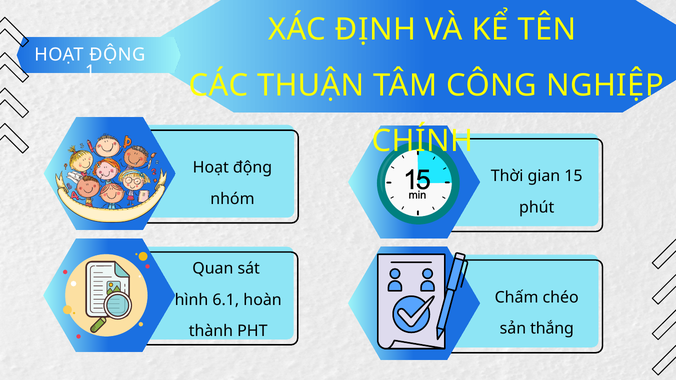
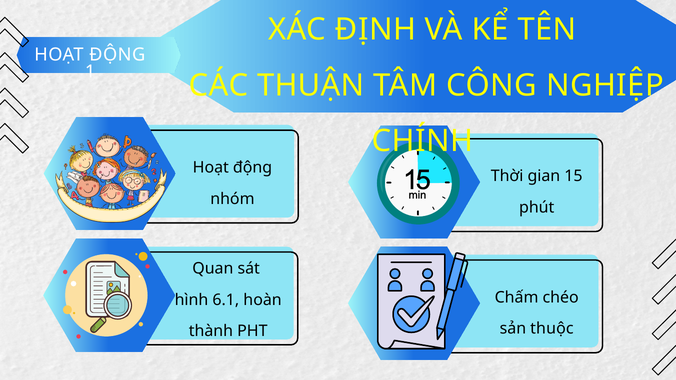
thắng: thắng -> thuộc (552, 329)
